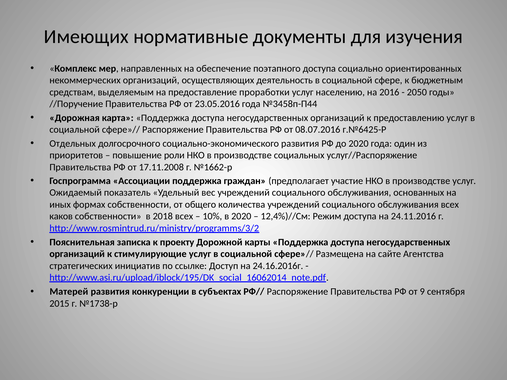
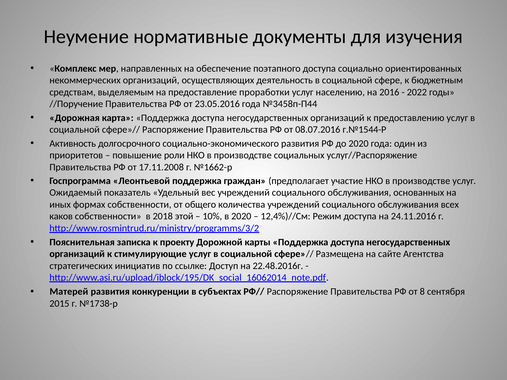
Имеющих: Имеющих -> Неумение (86, 37)
2050: 2050 -> 2022 (417, 92)
г.№6425-Р: г.№6425-Р -> г.№1544-Р (364, 130)
Отдельных: Отдельных -> Активность (73, 144)
Ассоциации: Ассоциации -> Леонтьевой (141, 181)
2018 всех: всех -> этой (184, 217)
24.16.2016г: 24.16.2016г -> 22.48.2016г (278, 266)
9: 9 -> 8 (422, 292)
